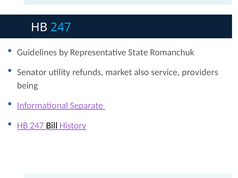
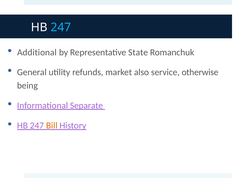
Guidelines: Guidelines -> Additional (37, 53)
Senator: Senator -> General (32, 72)
providers: providers -> otherwise (200, 72)
Bill colour: black -> orange (52, 126)
